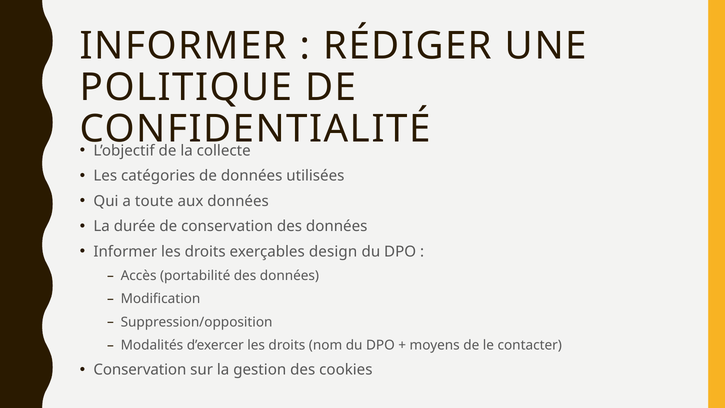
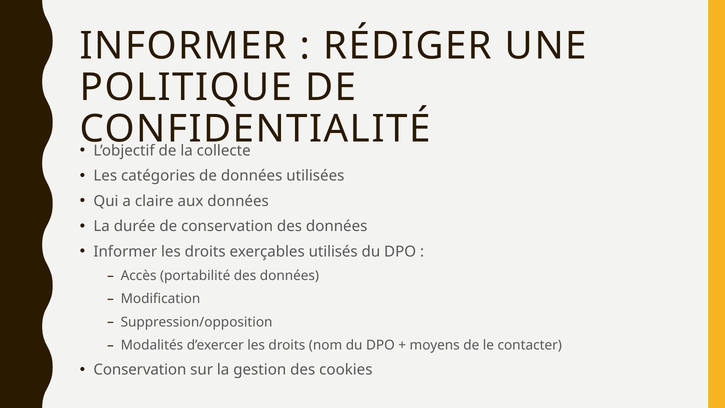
toute: toute -> claire (154, 201)
design: design -> utilisés (333, 252)
